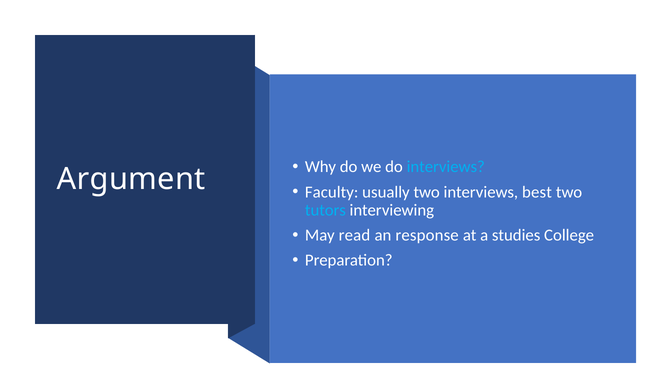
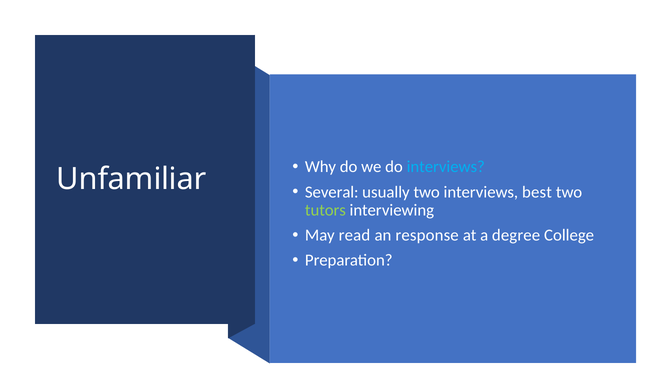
Argument: Argument -> Unfamiliar (131, 179)
Faculty: Faculty -> Several (332, 192)
tutors colour: light blue -> light green (325, 210)
studies: studies -> degree (516, 235)
